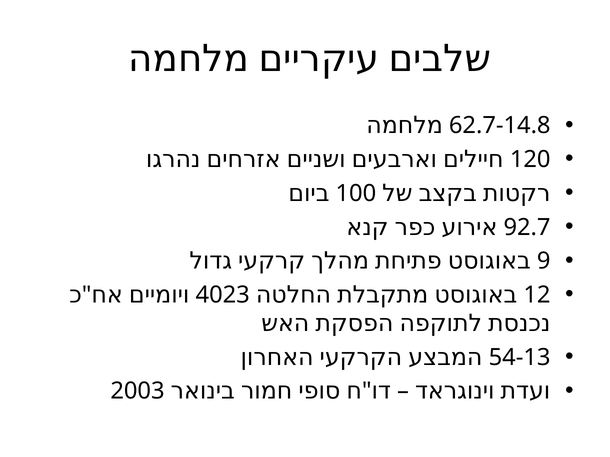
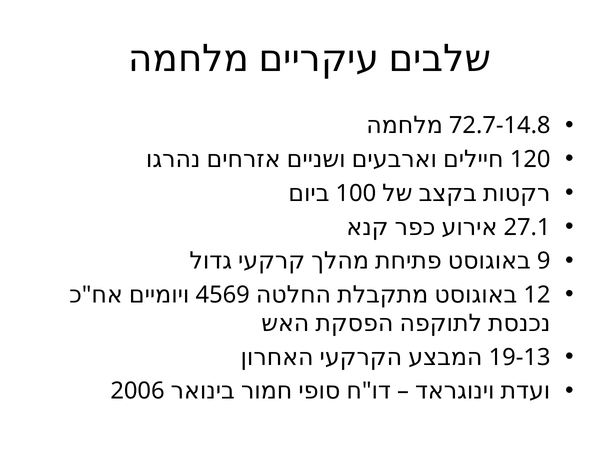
62.7-14.8: 62.7-14.8 -> 72.7-14.8 (500, 126)
92.7: 92.7 -> 27.1 (527, 227)
4023: 4023 -> 4569 (223, 295)
54-13: 54-13 -> 19-13 (520, 358)
2003: 2003 -> 2006 (137, 392)
